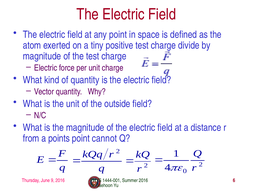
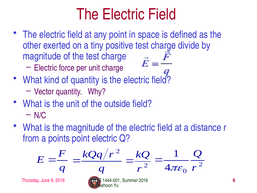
atom: atom -> other (32, 45)
point cannot: cannot -> electric (105, 138)
